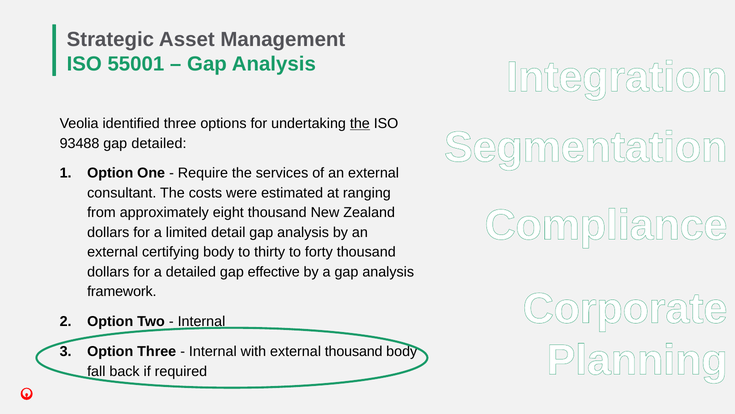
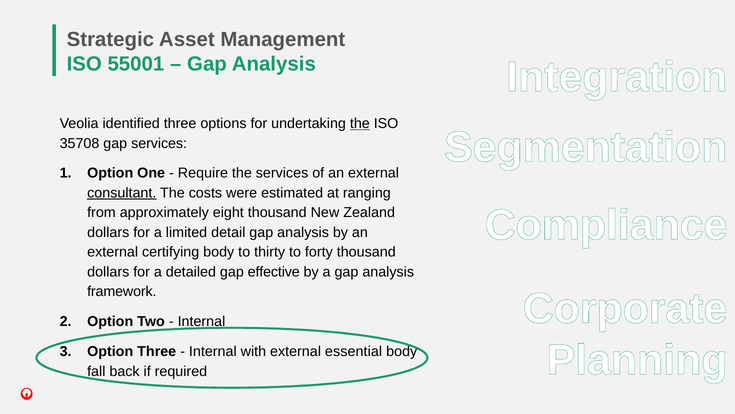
93488: 93488 -> 35708 (80, 143)
gap detailed: detailed -> services (159, 143)
consultant underline: none -> present (122, 193)
external thousand: thousand -> essential (354, 351)
